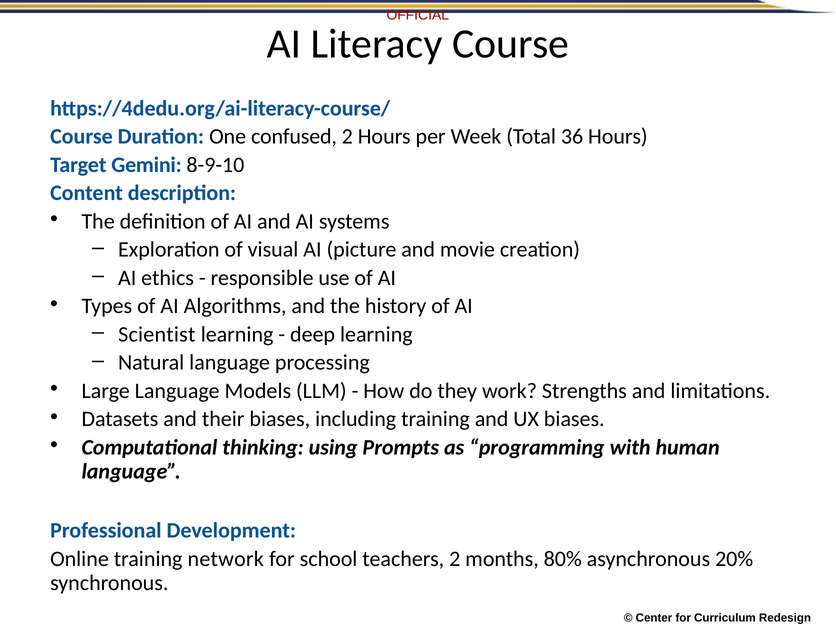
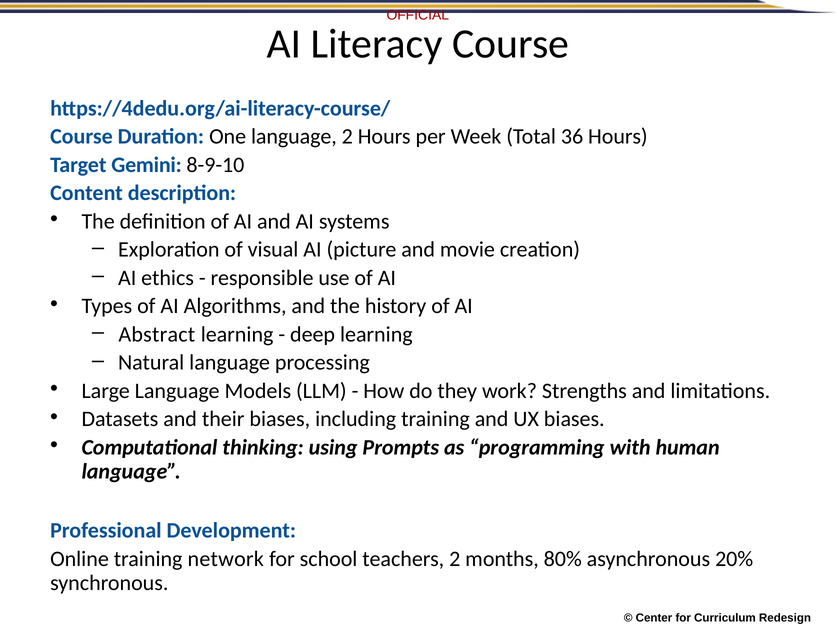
One confused: confused -> language (294, 137)
Scientist: Scientist -> Abstract (157, 334)
